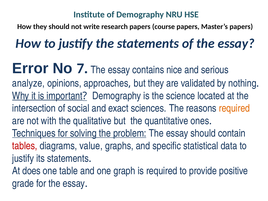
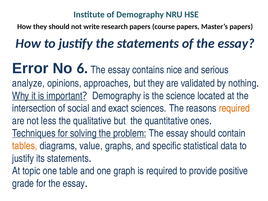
7: 7 -> 6 (82, 68)
with: with -> less (49, 121)
tables colour: red -> orange (25, 146)
does: does -> topic (31, 171)
